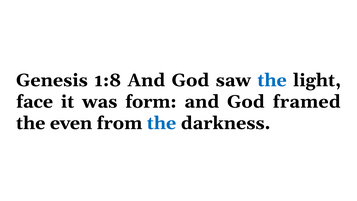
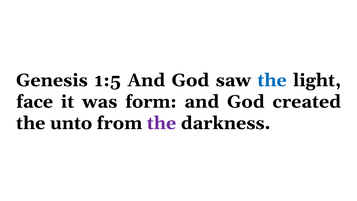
1:8: 1:8 -> 1:5 (108, 80)
framed: framed -> created (307, 102)
even: even -> unto (71, 123)
the colour: blue -> purple (162, 123)
